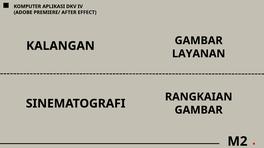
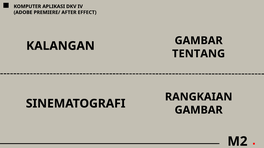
LAYANAN: LAYANAN -> TENTANG (199, 54)
